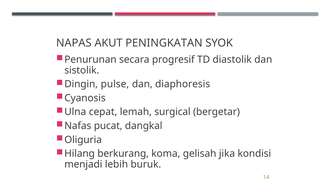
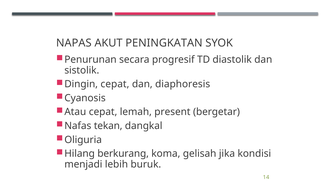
Dingin pulse: pulse -> cepat (115, 84)
Ulna: Ulna -> Atau (75, 112)
surgical: surgical -> present (172, 112)
pucat: pucat -> tekan (108, 126)
